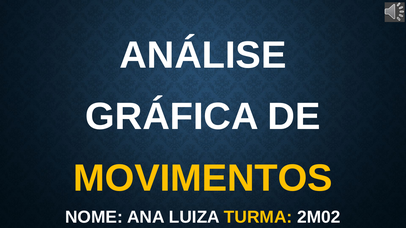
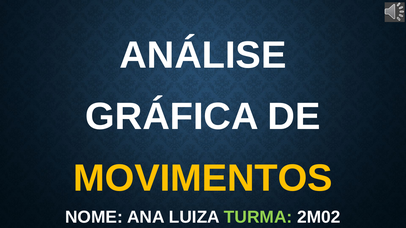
TURMA colour: yellow -> light green (258, 218)
